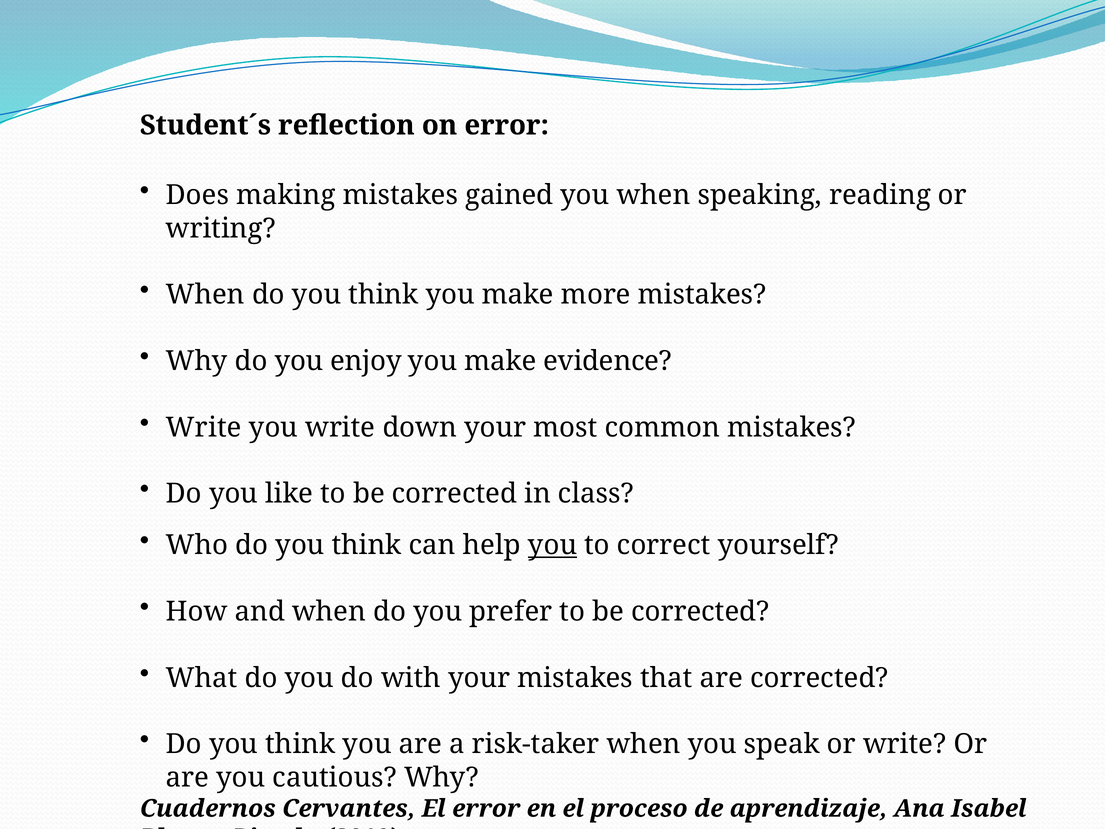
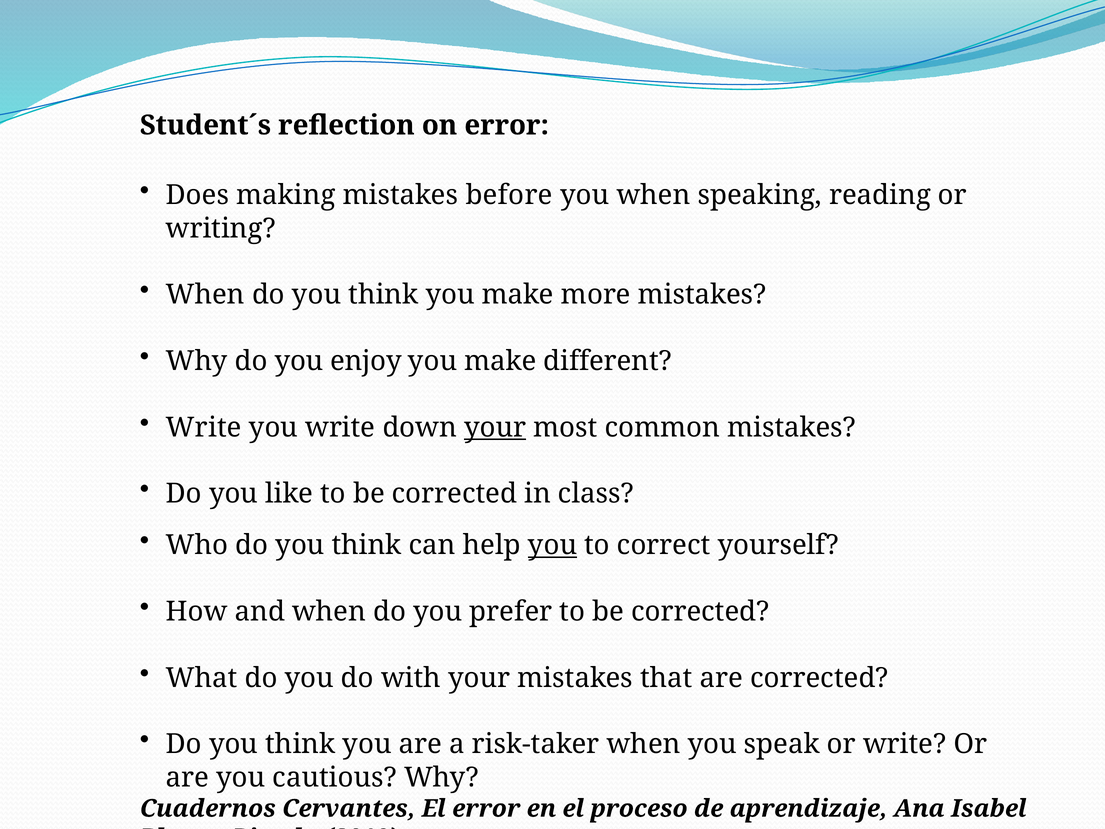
gained: gained -> before (509, 195)
evidence: evidence -> different (608, 361)
your underline: none -> present (495, 427)
